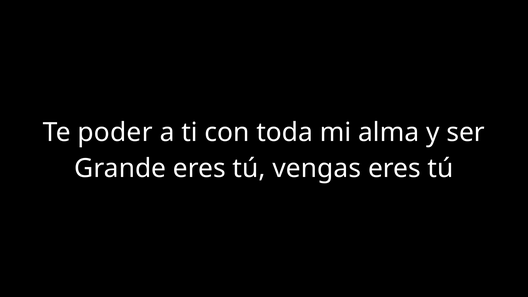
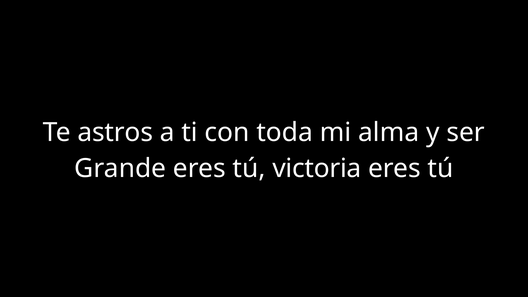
poder: poder -> astros (115, 132)
vengas: vengas -> victoria (317, 168)
